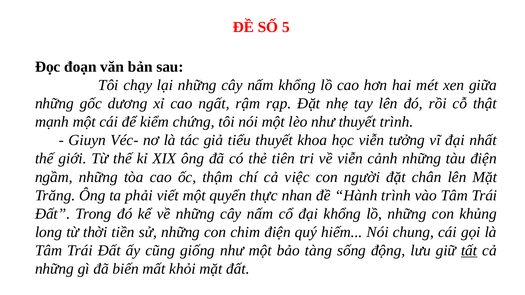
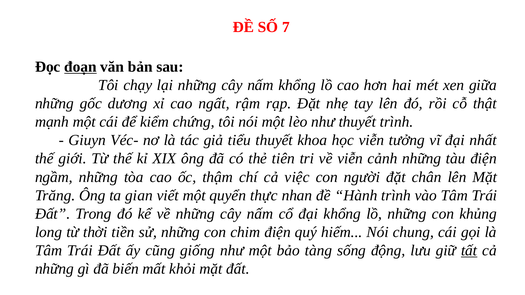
5: 5 -> 7 (286, 27)
đoạn underline: none -> present (80, 67)
phải: phải -> gian (139, 196)
